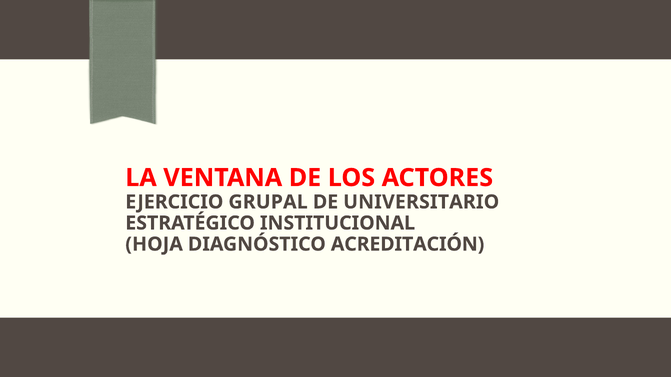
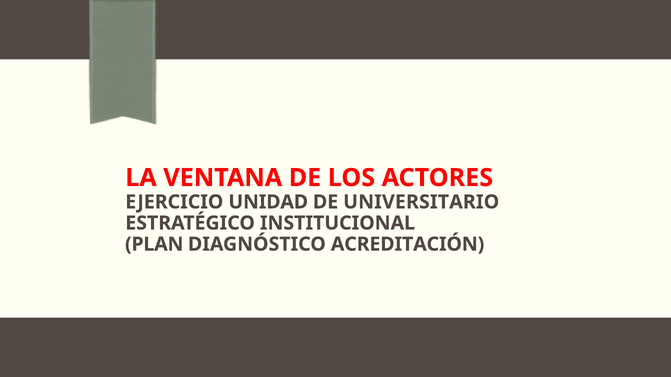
GRUPAL: GRUPAL -> UNIDAD (268, 202)
HOJA: HOJA -> PLAN (154, 244)
